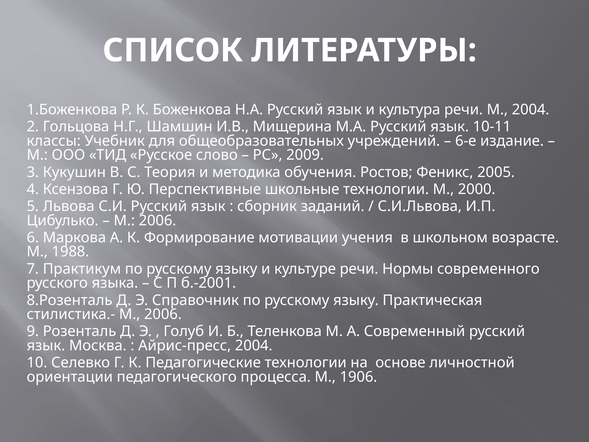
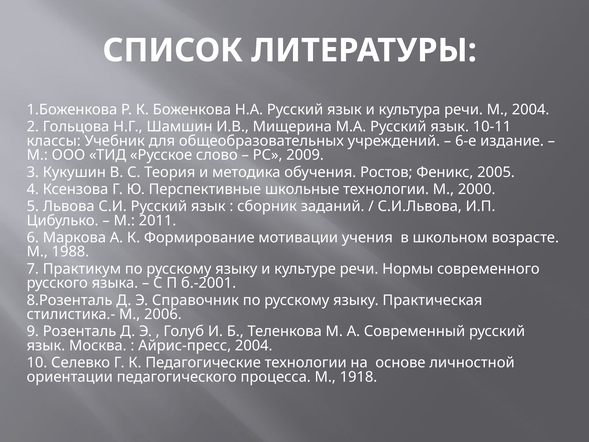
2006: 2006 -> 2011 (158, 220)
1906: 1906 -> 1918 (358, 377)
